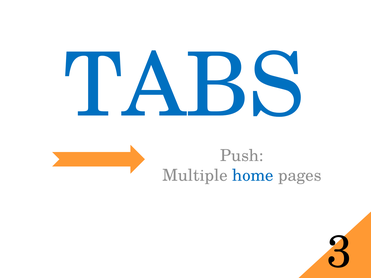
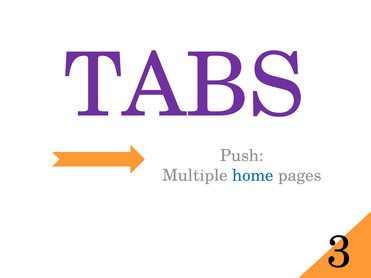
TABS colour: blue -> purple (184, 87)
